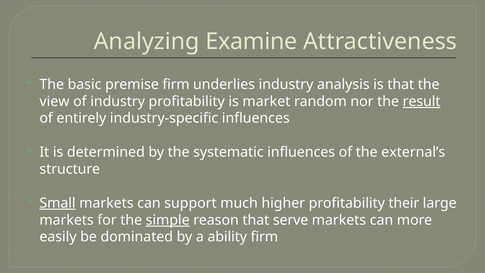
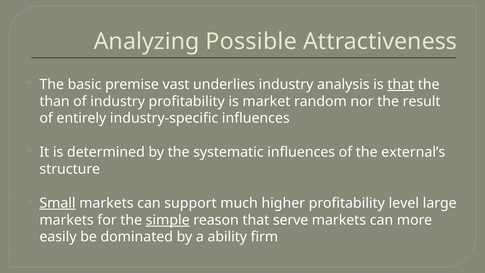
Examine: Examine -> Possible (251, 41)
premise firm: firm -> vast (176, 84)
that underline: none -> present (401, 84)
view: view -> than (55, 101)
result underline: present -> none (422, 101)
their: their -> level (404, 203)
